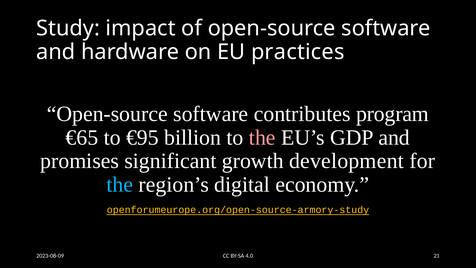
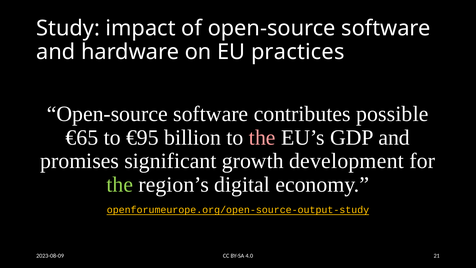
program: program -> possible (392, 114)
the colour: light blue -> light green (120, 185)
openforumeurope.org/open-source-armory-study: openforumeurope.org/open-source-armory-study -> openforumeurope.org/open-source-output-study (238, 210)
